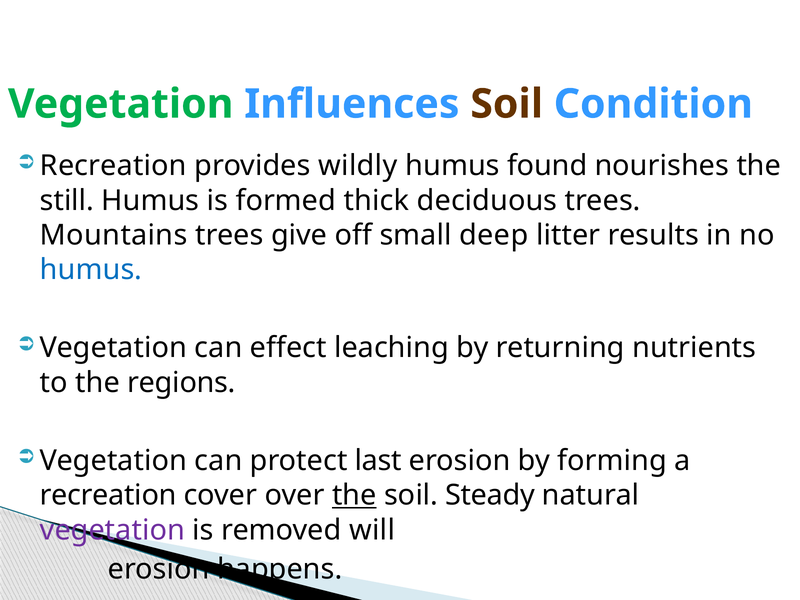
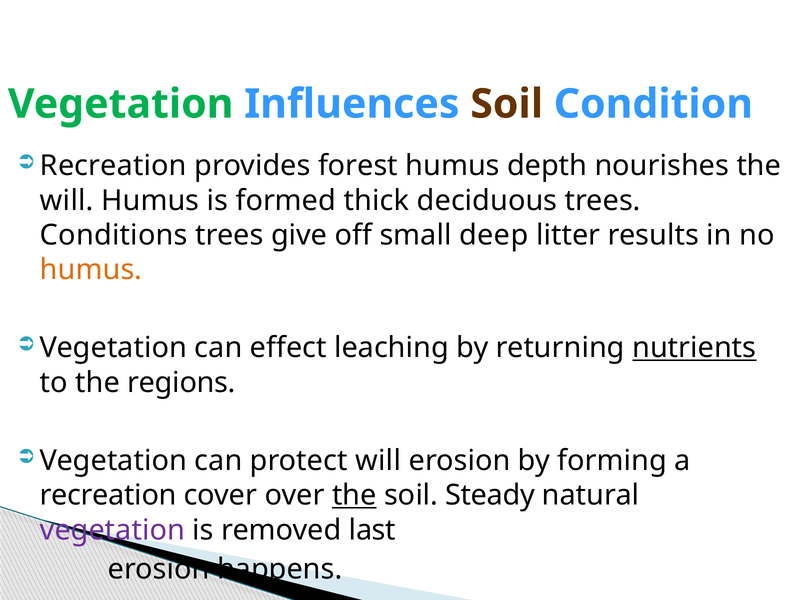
wildly: wildly -> forest (358, 166)
found: found -> depth (547, 166)
still: still -> will (67, 200)
Mountains: Mountains -> Conditions (114, 235)
humus colour: blue -> orange (91, 270)
nutrients underline: none -> present (694, 348)
protect last: last -> will (378, 461)
will: will -> last (372, 530)
